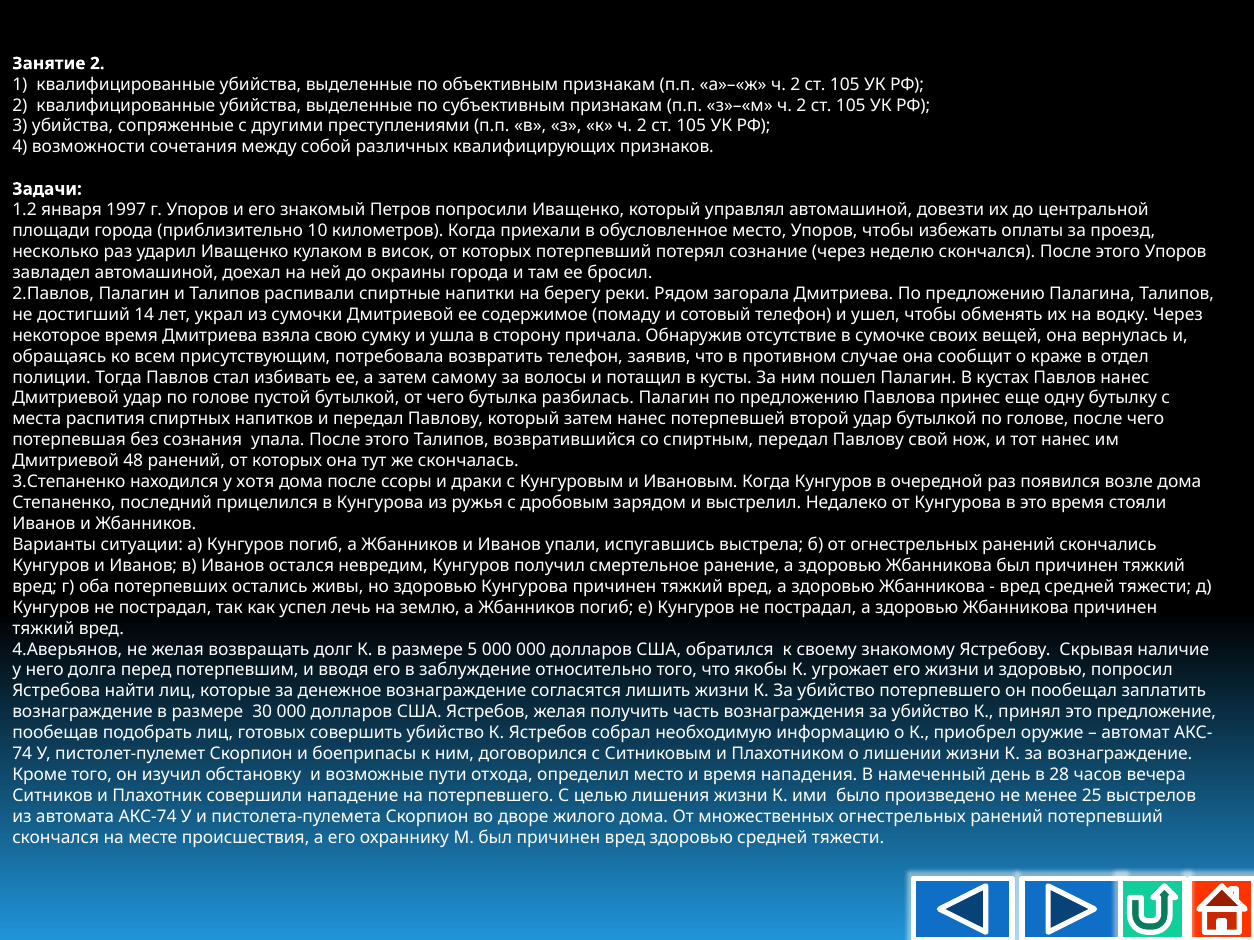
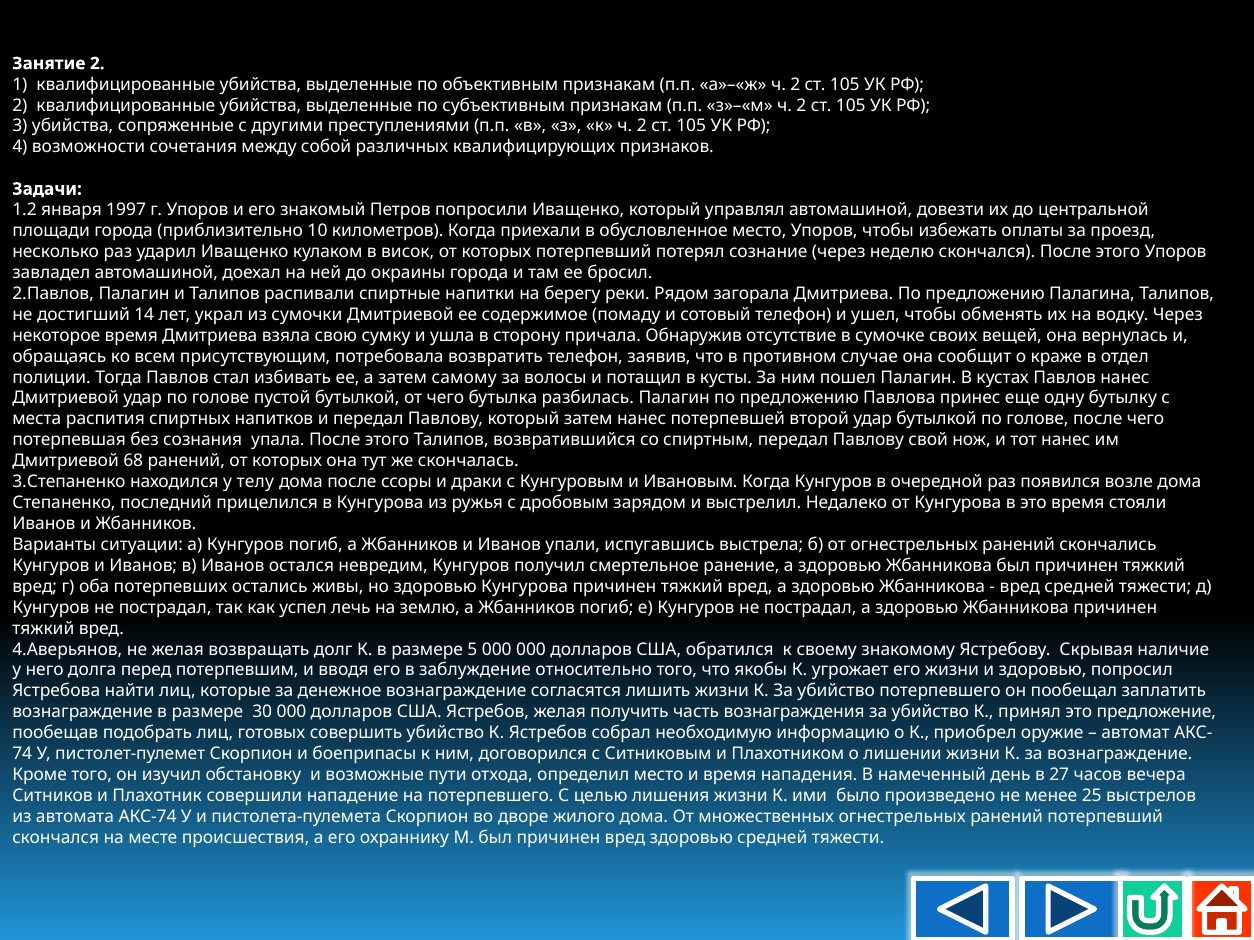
48: 48 -> 68 (133, 461)
хотя: хотя -> телу (255, 482)
28: 28 -> 27 (1059, 775)
